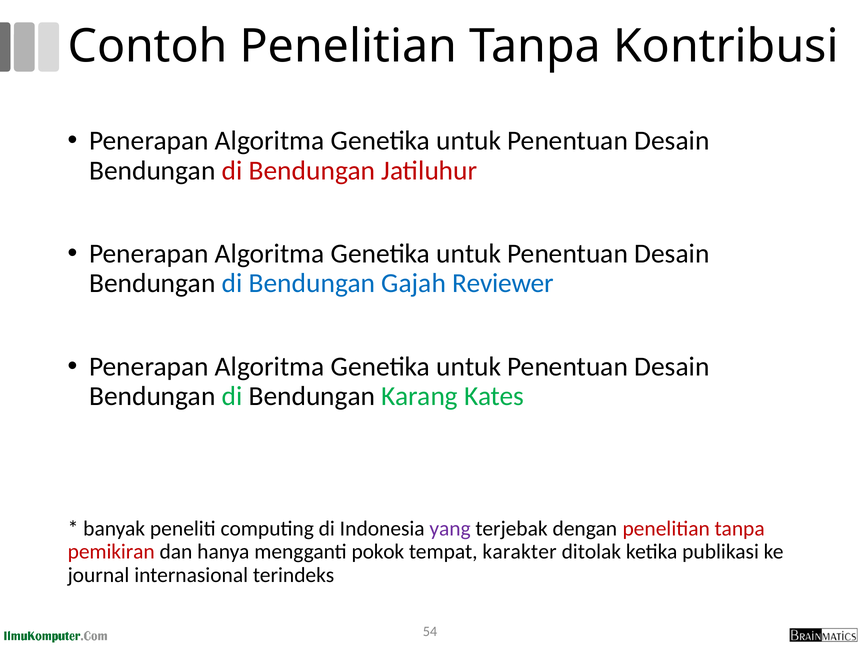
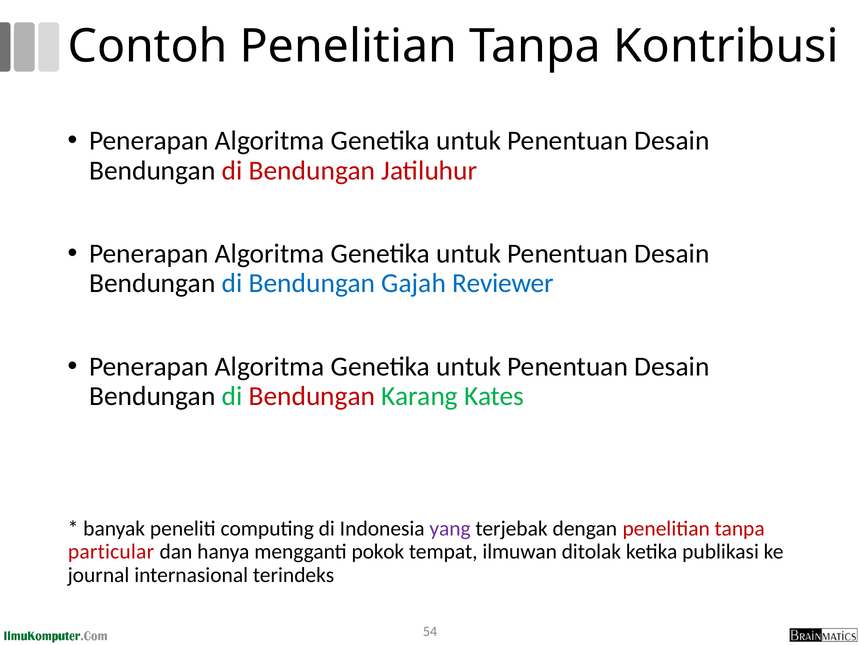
Bendungan colour: black -> red (312, 396)
pemikiran: pemikiran -> particular (111, 552)
karakter: karakter -> ilmuwan (520, 552)
